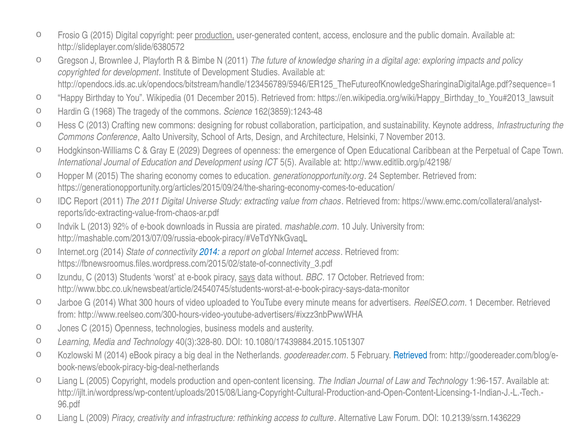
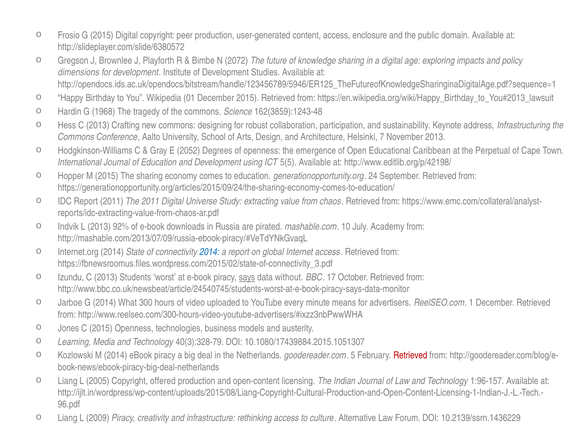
production underline: present -> none (215, 35)
N 2011: 2011 -> 2072 (236, 61)
copyrighted: copyrighted -> dimensions (79, 73)
2029: 2029 -> 2052 (188, 151)
July University: University -> Academy (387, 227)
40(3):328-80: 40(3):328-80 -> 40(3):328-79 (200, 342)
Retrieved colour: blue -> red (410, 356)
Copyright models: models -> offered (163, 381)
